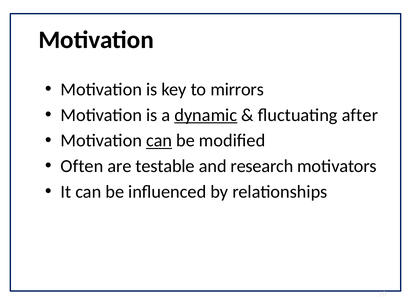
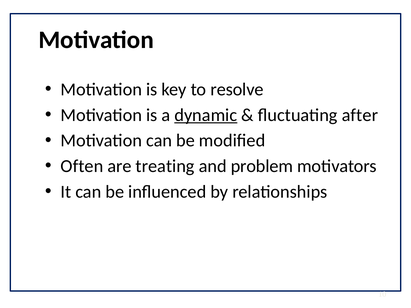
mirrors: mirrors -> resolve (237, 90)
can underline: present -> none (159, 141)
testable: testable -> treating (165, 166)
research: research -> problem (262, 166)
